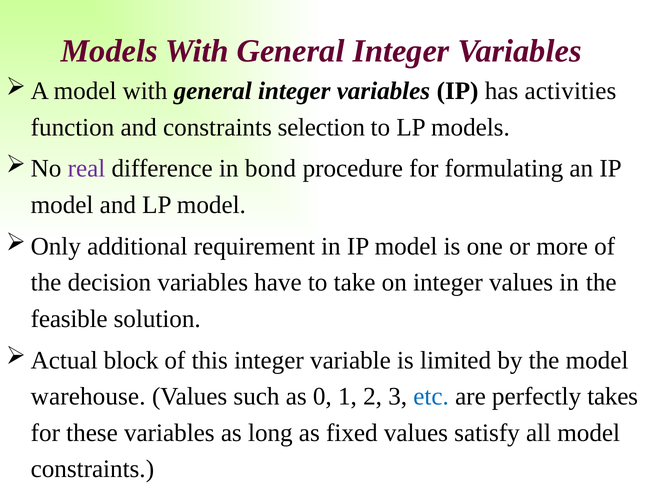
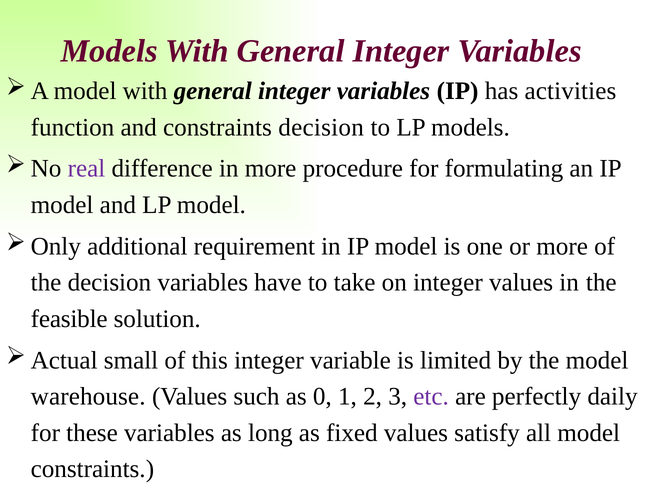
constraints selection: selection -> decision (321, 127)
in bond: bond -> more (271, 168)
block: block -> small (131, 360)
etc colour: blue -> purple (431, 396)
takes: takes -> daily (613, 396)
